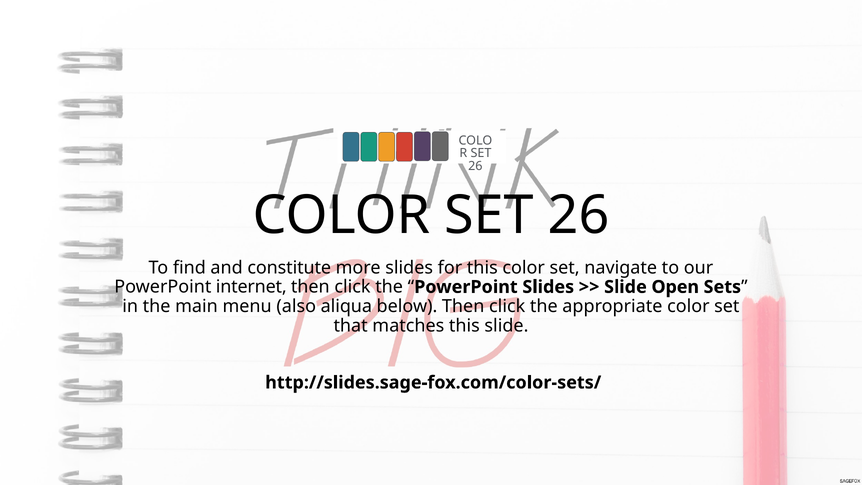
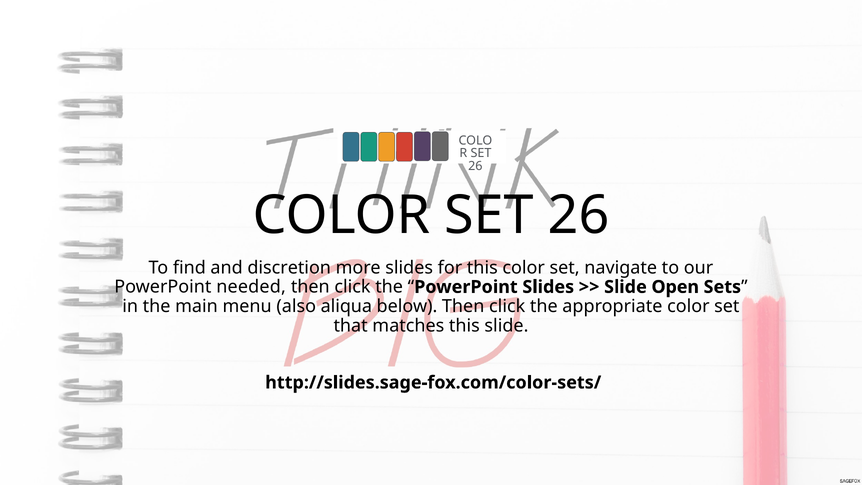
constitute: constitute -> discretion (289, 268)
internet: internet -> needed (251, 287)
